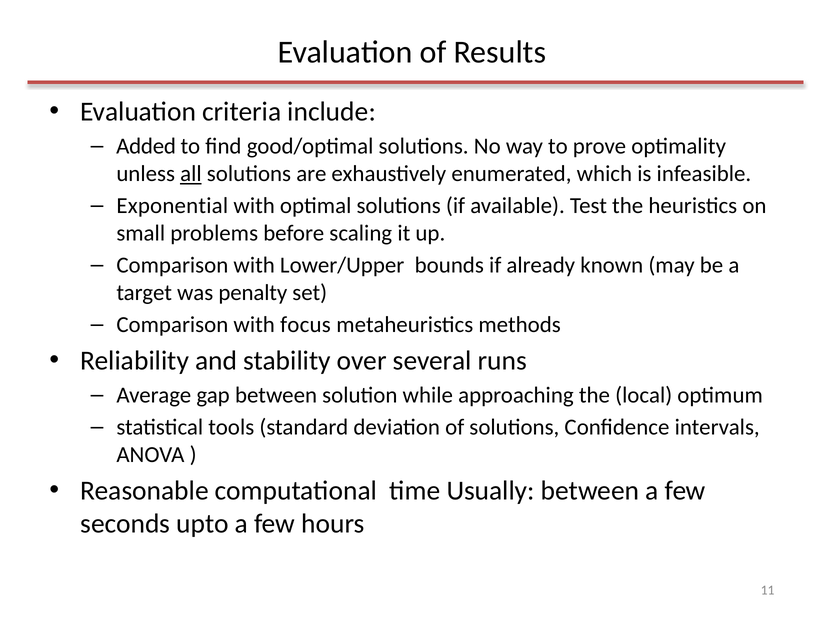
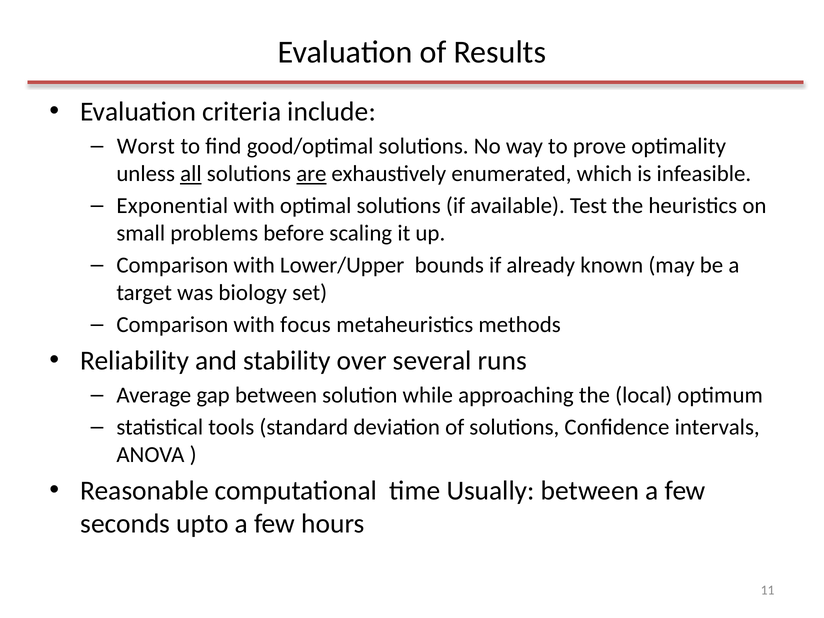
Added: Added -> Worst (146, 146)
are underline: none -> present (311, 174)
penalty: penalty -> biology (253, 293)
